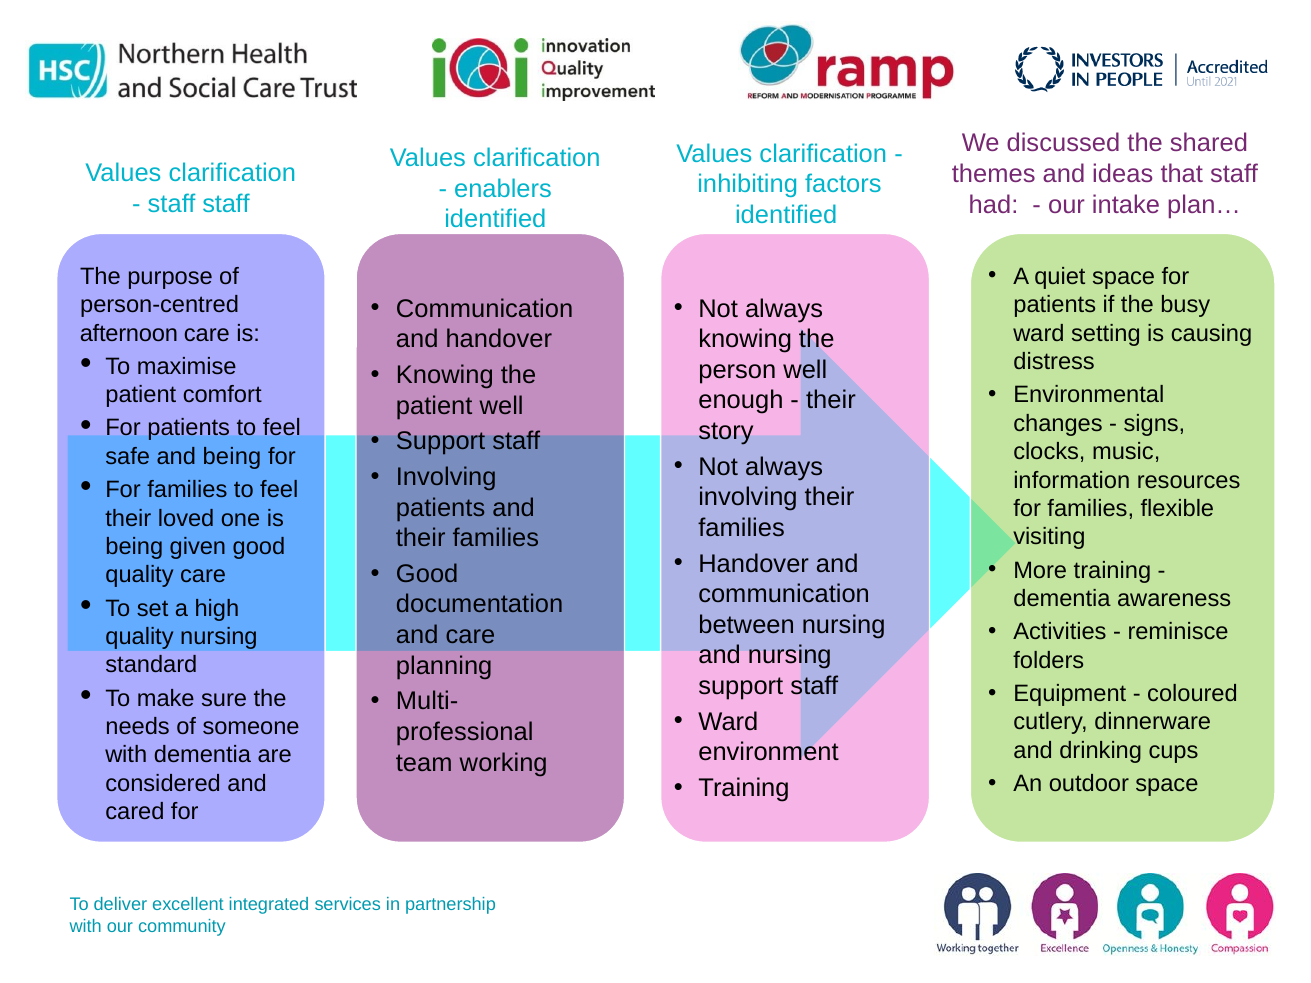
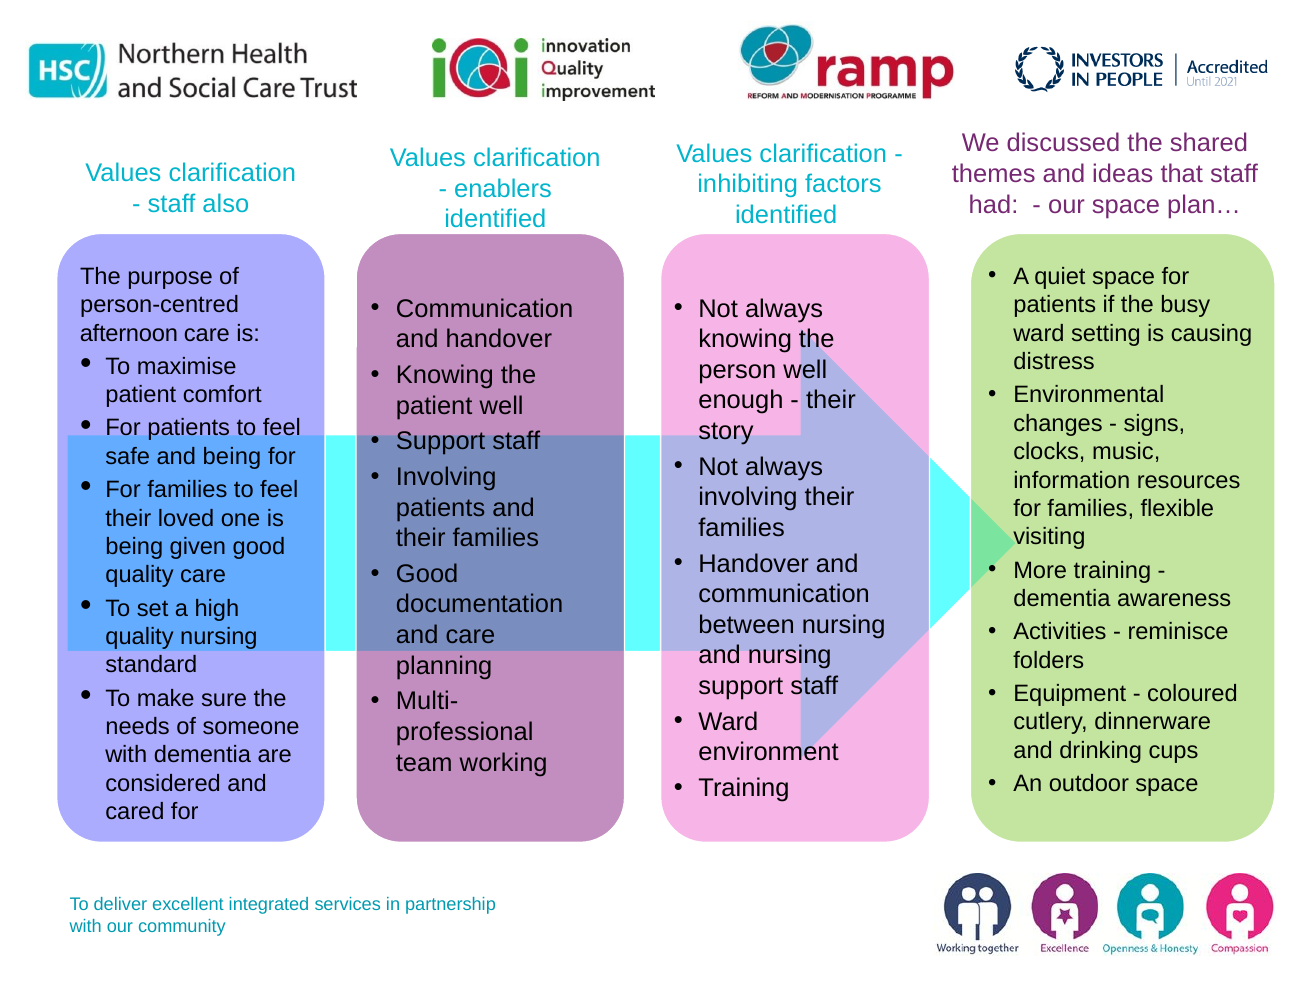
staff staff: staff -> also (226, 204)
our intake: intake -> space (1126, 205)
